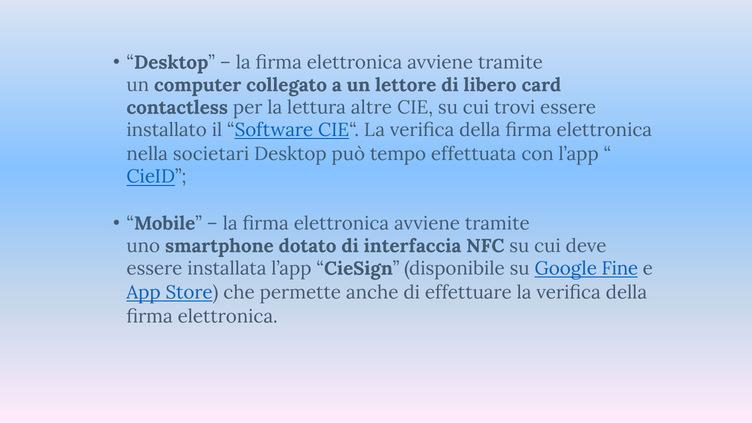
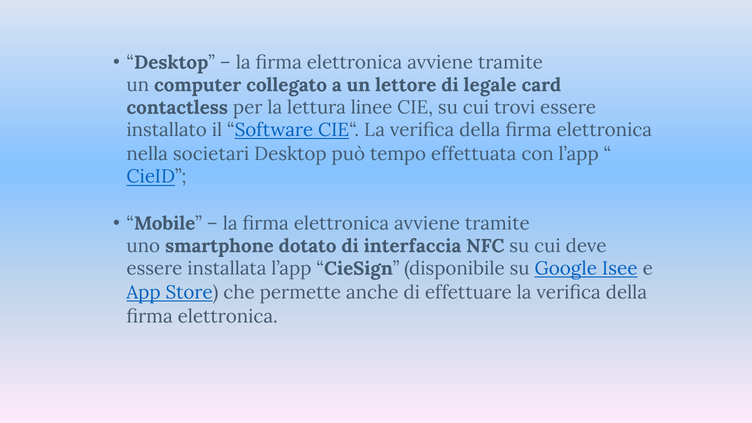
libero: libero -> legale (490, 85)
altre: altre -> linee (372, 108)
Fine: Fine -> Isee (620, 269)
